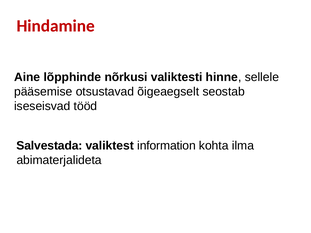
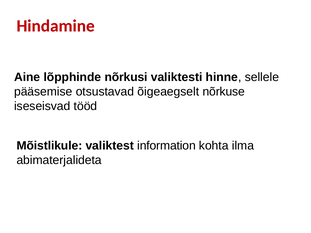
seostab: seostab -> nõrkuse (224, 92)
Salvestada: Salvestada -> Mõistlikule (49, 146)
